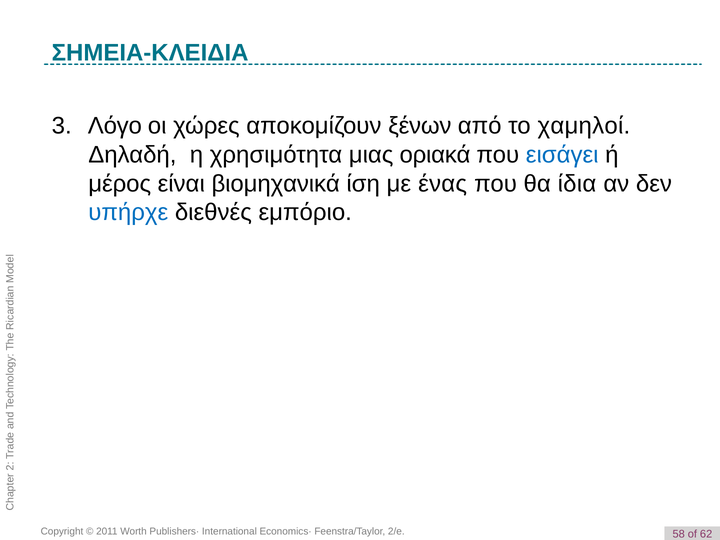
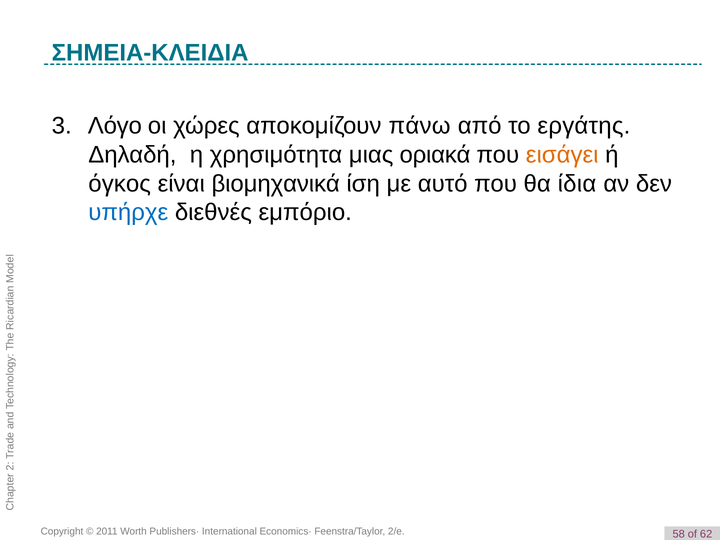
ξένων: ξένων -> πάνω (420, 126)
χαμηλοί: χαμηλοί -> εργάτης (584, 126)
εισάγει colour: blue -> orange (562, 155)
μέρος: μέρος -> όγκος (120, 184)
ένας: ένας -> αυτό (443, 184)
